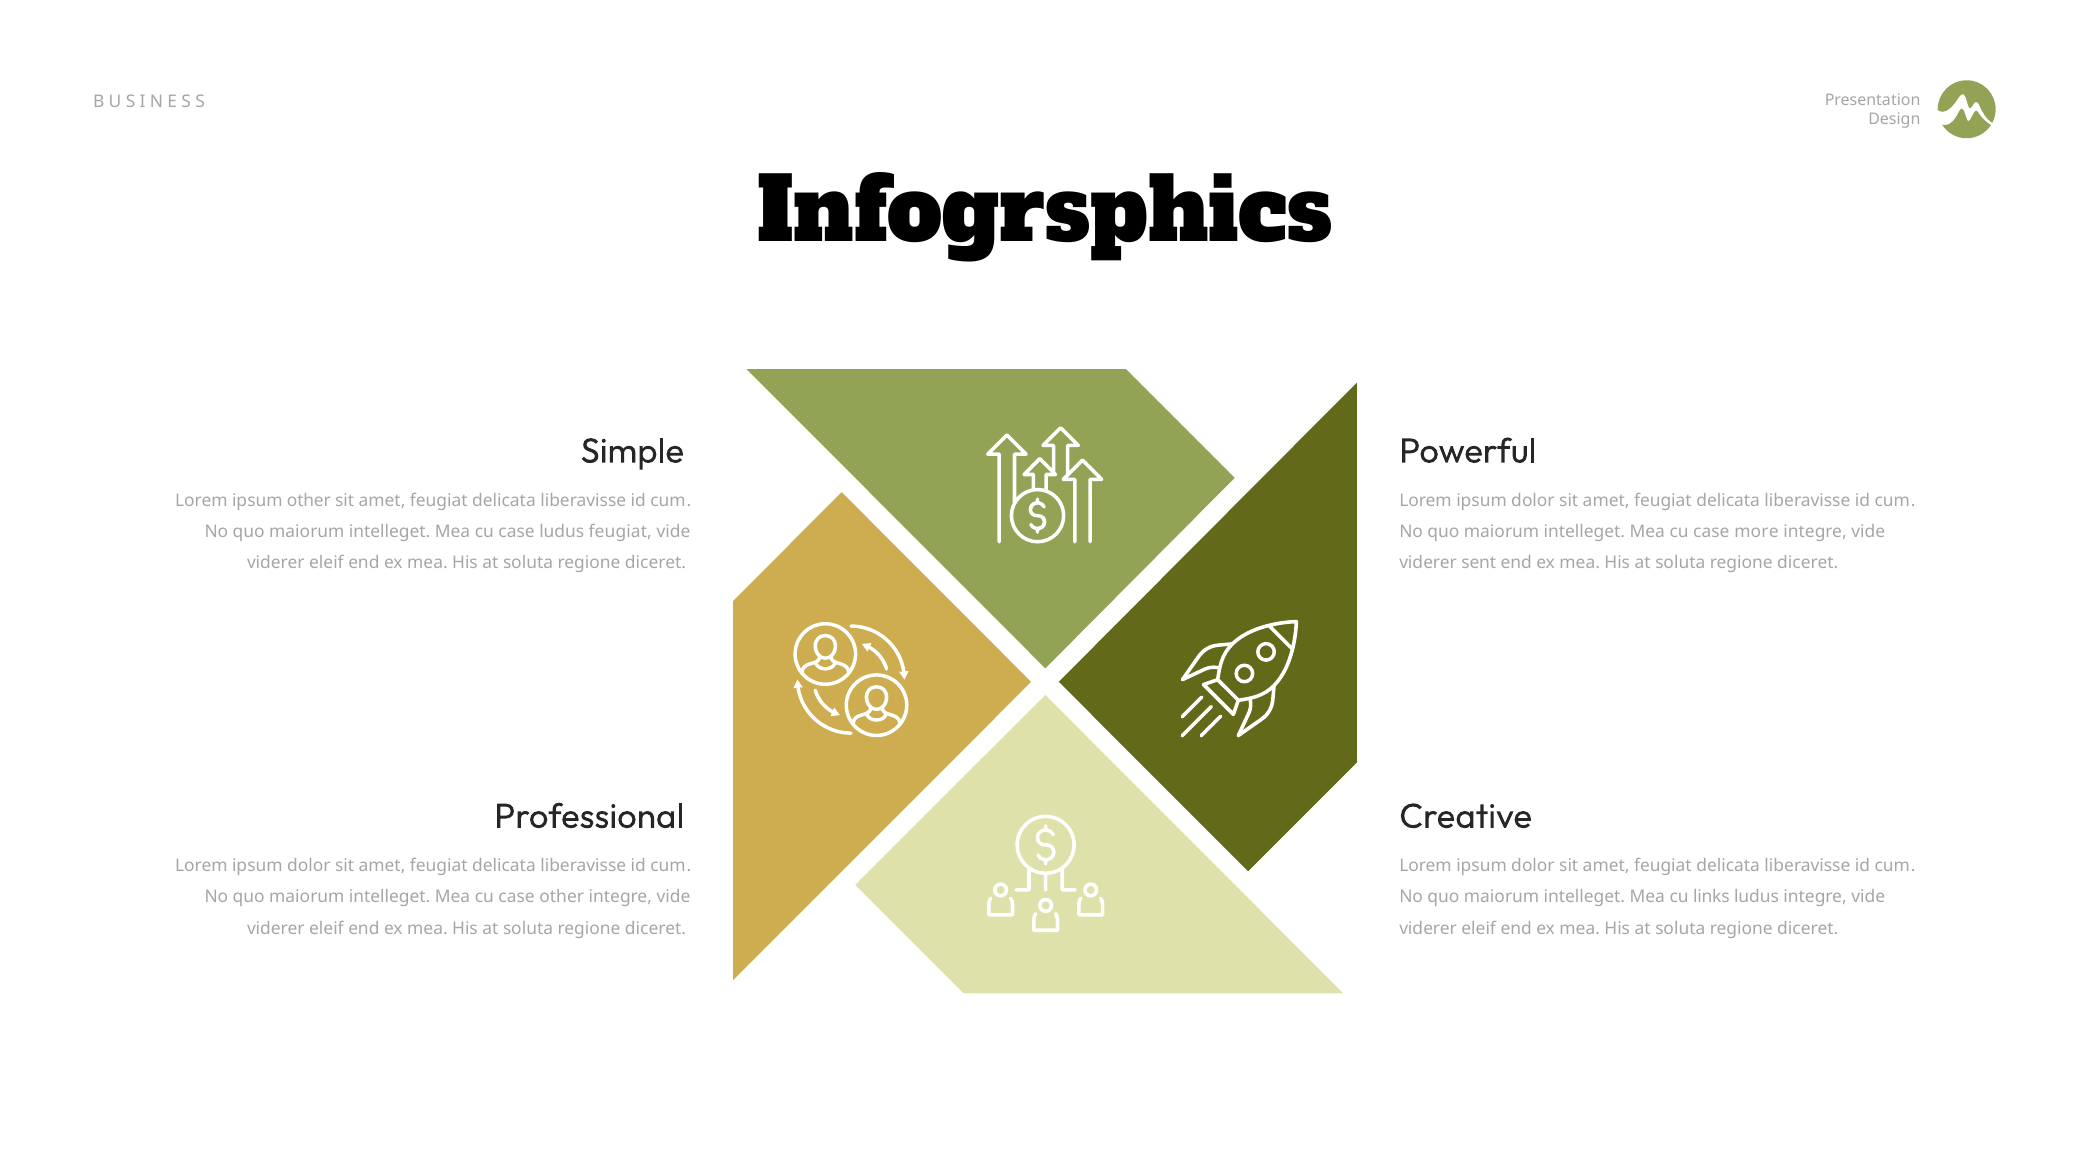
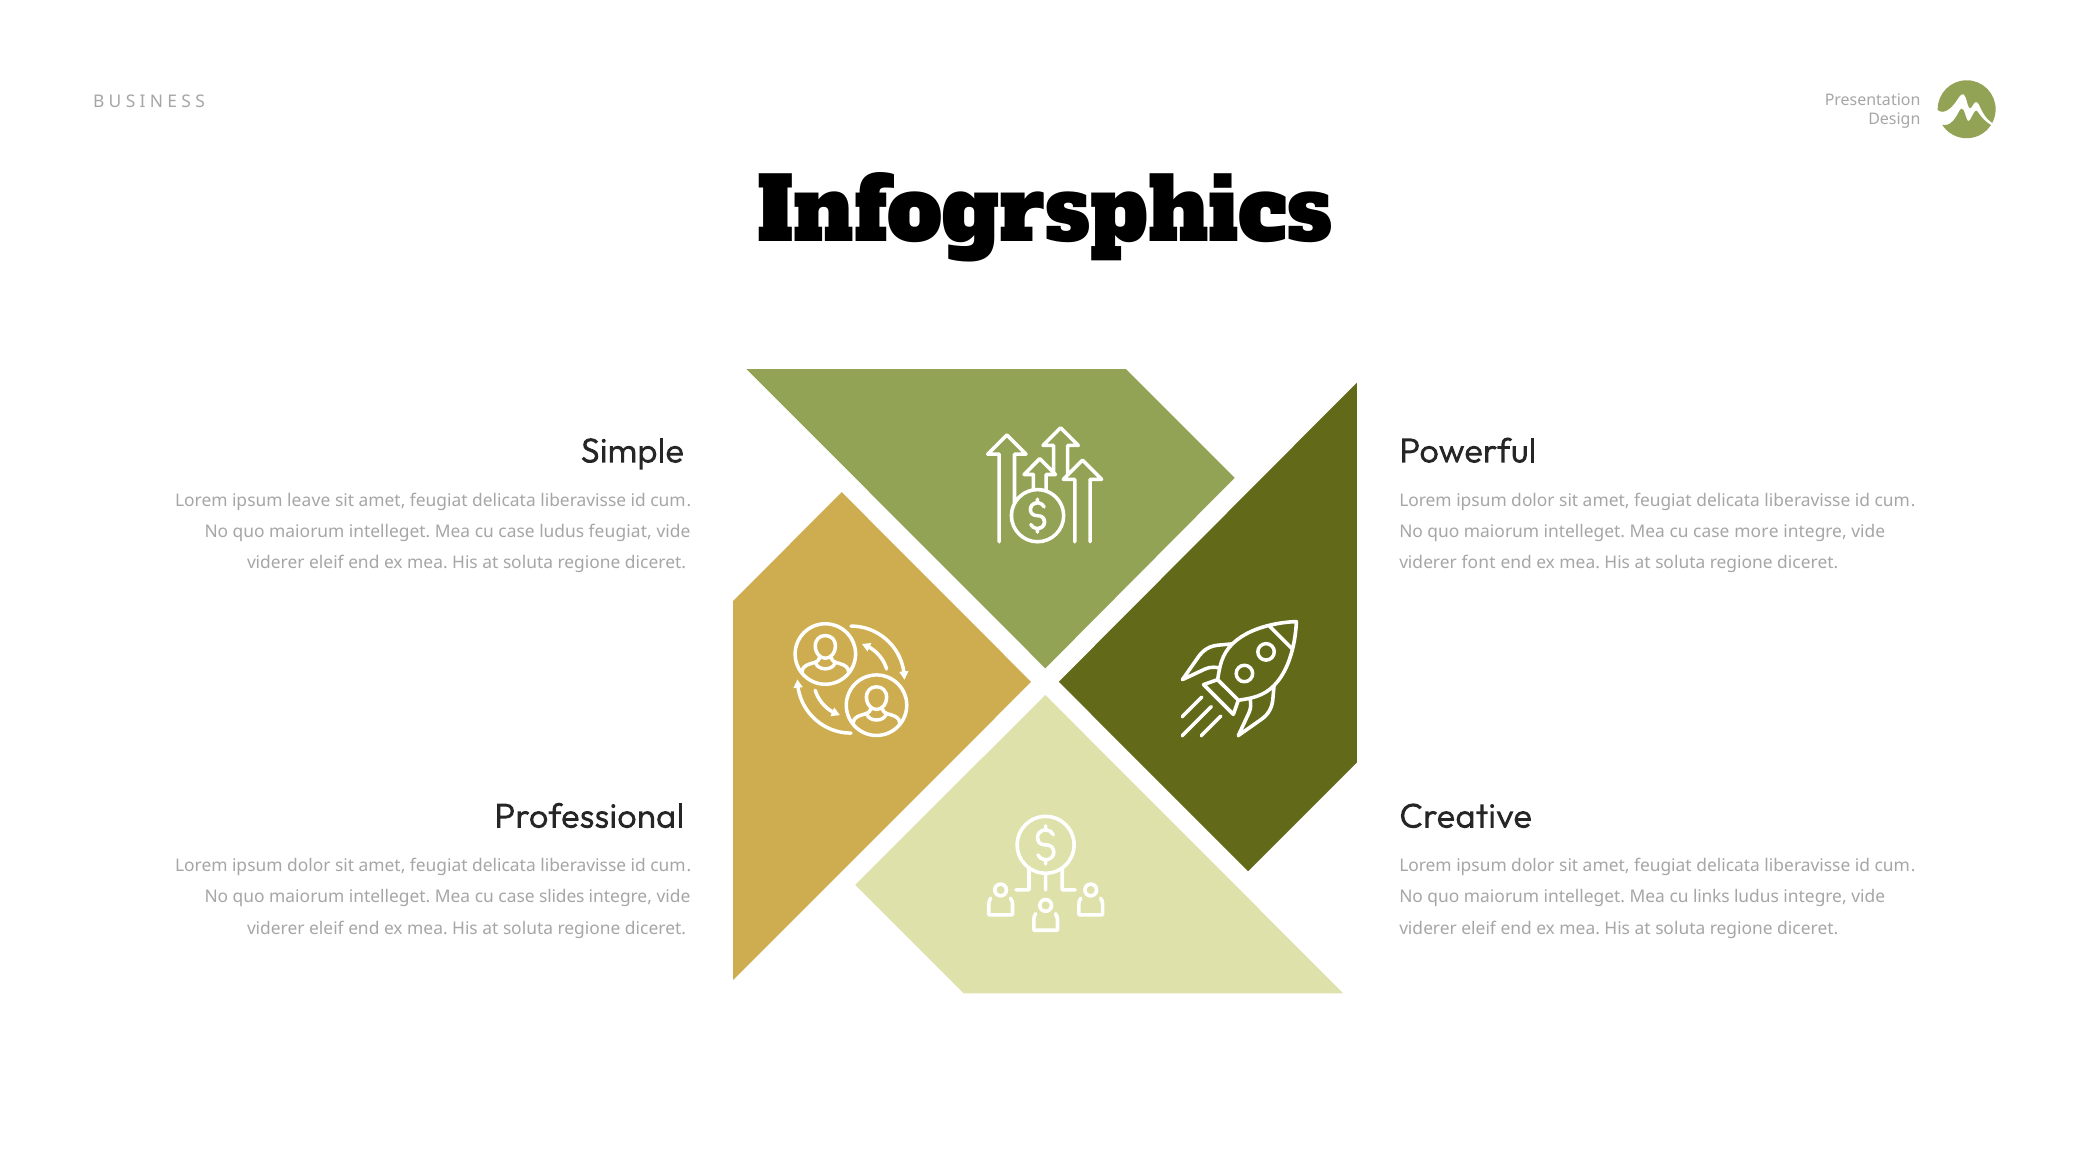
ipsum other: other -> leave (309, 500)
sent: sent -> font (1479, 563)
case other: other -> slides (562, 897)
